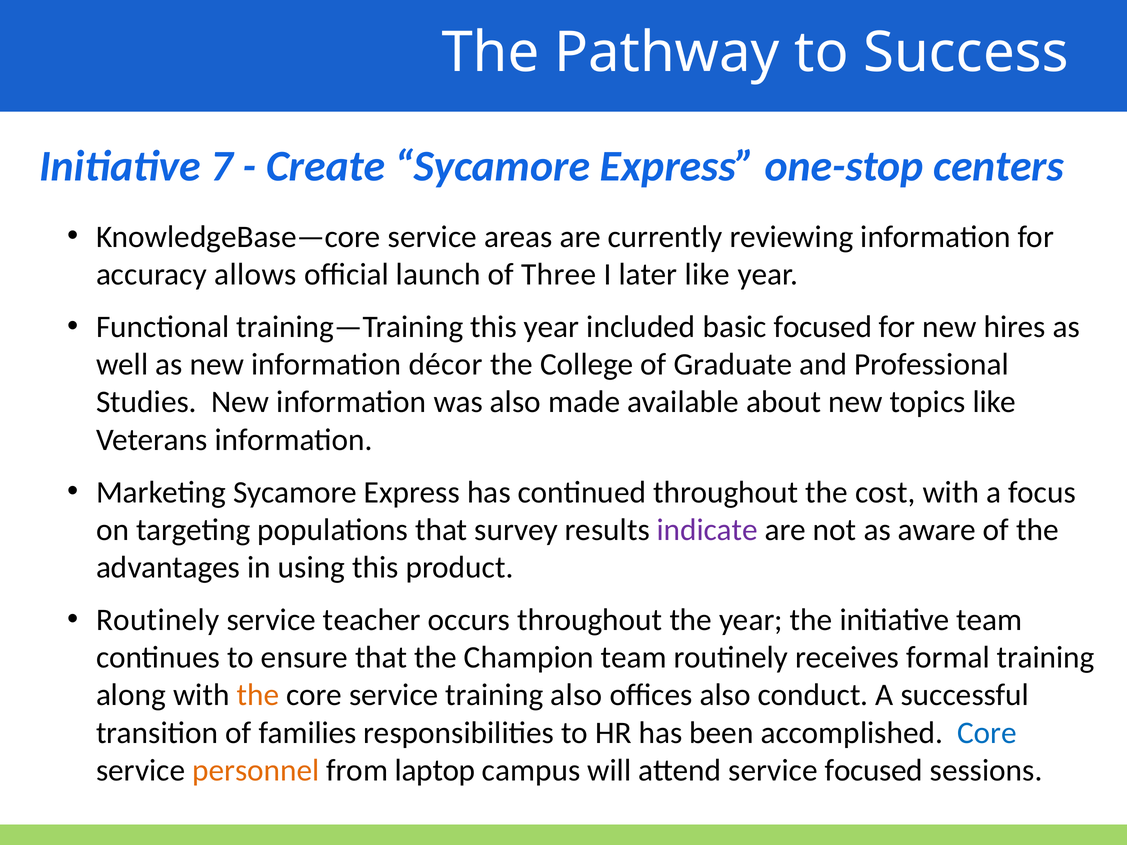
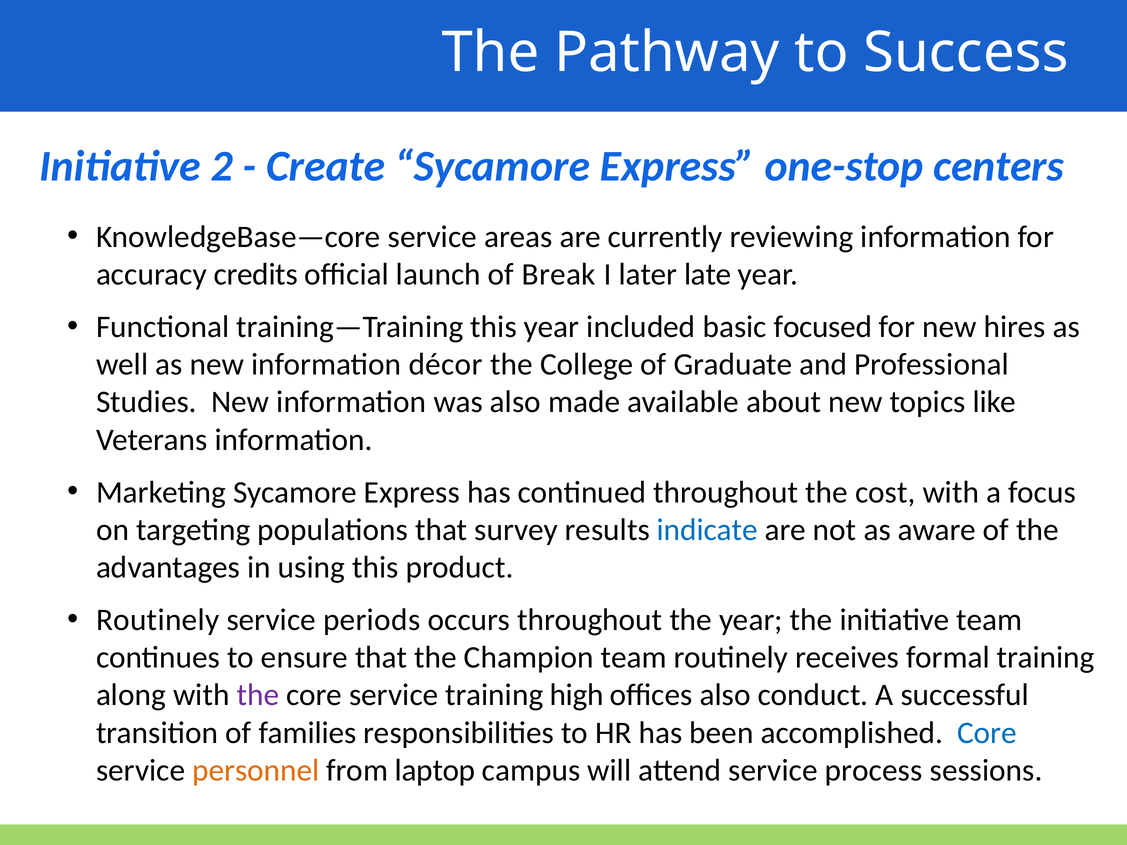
7: 7 -> 2 (222, 166)
allows: allows -> credits (256, 275)
Three: Three -> Break (559, 275)
later like: like -> late (708, 275)
indicate colour: purple -> blue (707, 530)
teacher: teacher -> periods (372, 620)
the colour: orange -> purple (258, 695)
training also: also -> high (577, 695)
service focused: focused -> process (874, 770)
